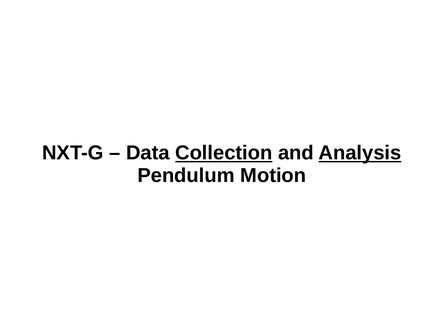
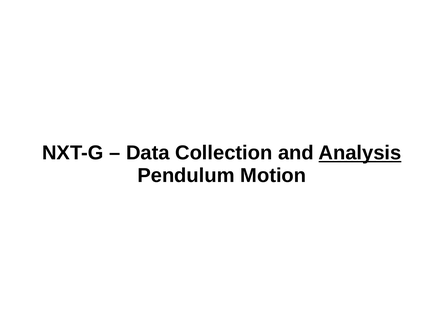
Collection underline: present -> none (224, 153)
